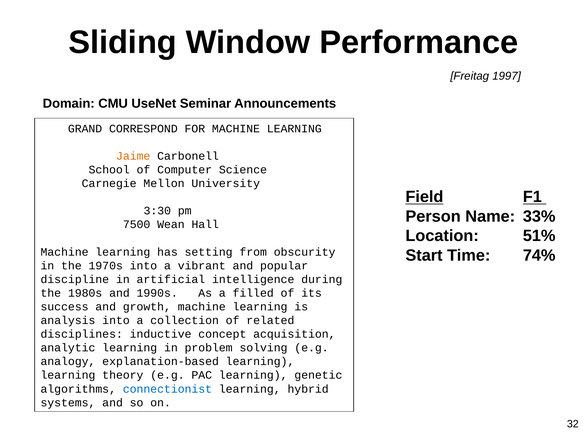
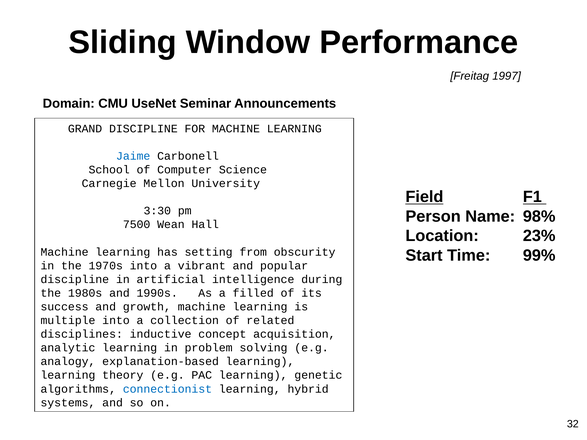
GRAND CORRESPOND: CORRESPOND -> DISCIPLINE (143, 129)
Jaime colour: orange -> blue (133, 156)
33%: 33% -> 98% (539, 216)
51%: 51% -> 23% (539, 236)
74%: 74% -> 99% (539, 256)
analysis: analysis -> multiple (68, 321)
